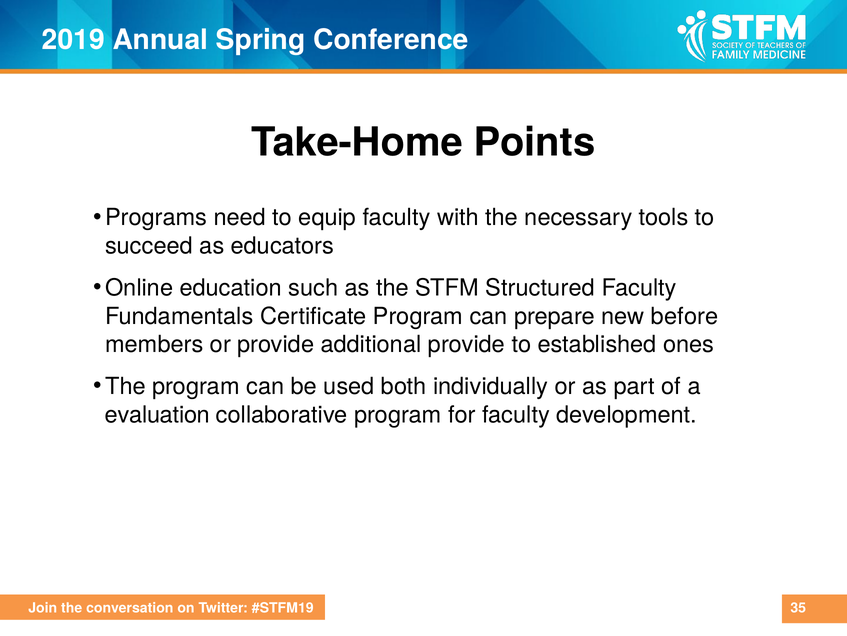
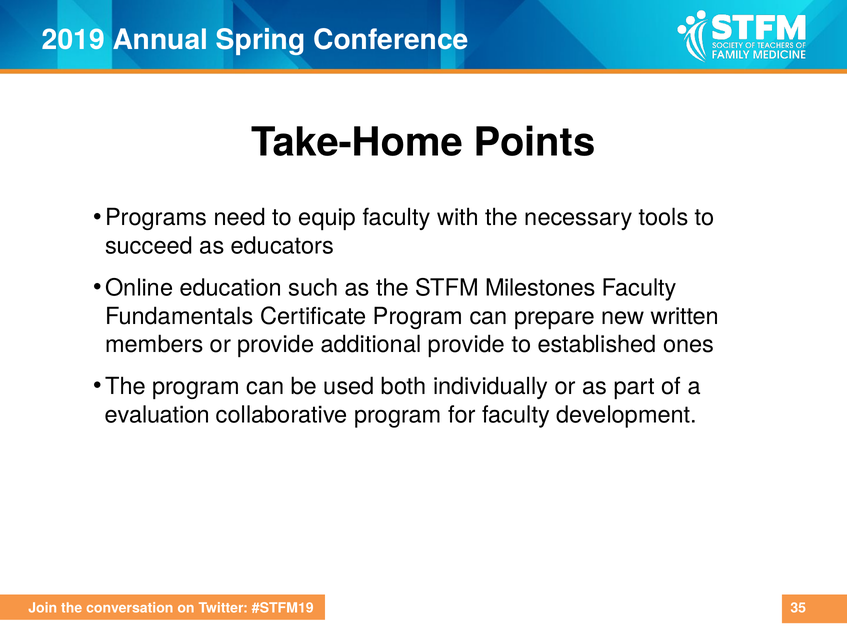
Structured: Structured -> Milestones (540, 288)
before: before -> written (685, 316)
